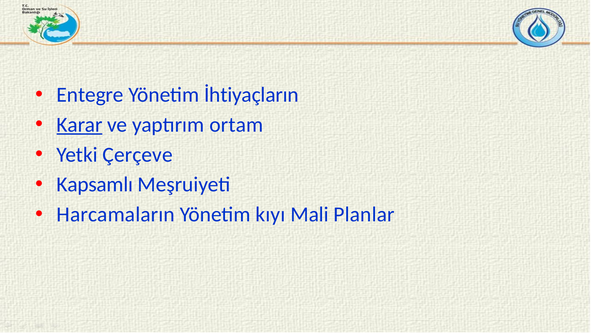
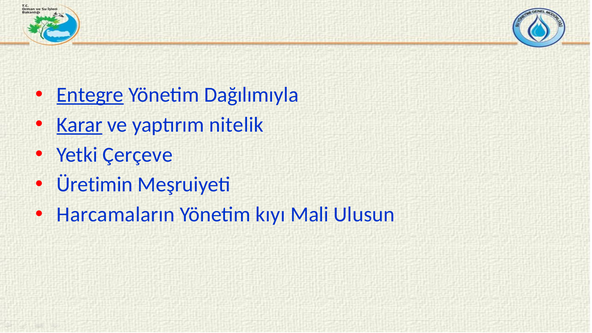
Entegre underline: none -> present (90, 95)
İhtiyaçların: İhtiyaçların -> Dağılımıyla (251, 95)
ortam: ortam -> nitelik (236, 125)
Kapsamlı: Kapsamlı -> Üretimin (95, 185)
Planlar: Planlar -> Ulusun (364, 214)
